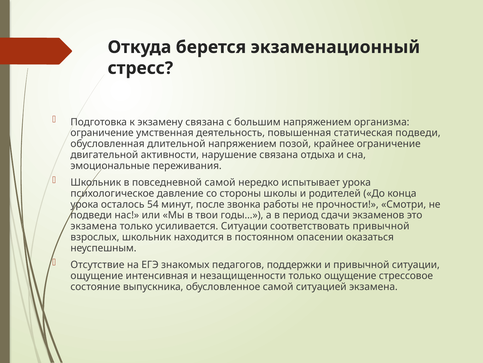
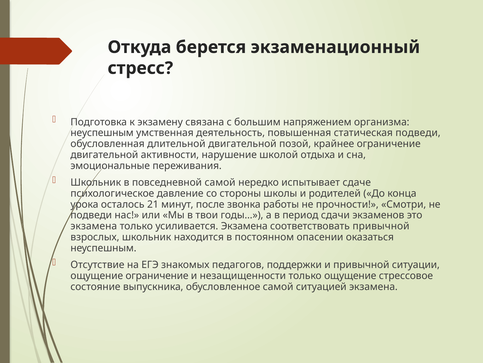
ограничение: ограничение -> неуспешным (102, 133)
длительной напряжением: напряжением -> двигательной (242, 144)
нарушение связана: связана -> школой (279, 154)
испытывает урока: урока -> сдаче (357, 182)
54: 54 -> 21 (153, 204)
усиливается Ситуации: Ситуации -> Экзамена (244, 226)
ощущение интенсивная: интенсивная -> ограничение (157, 275)
